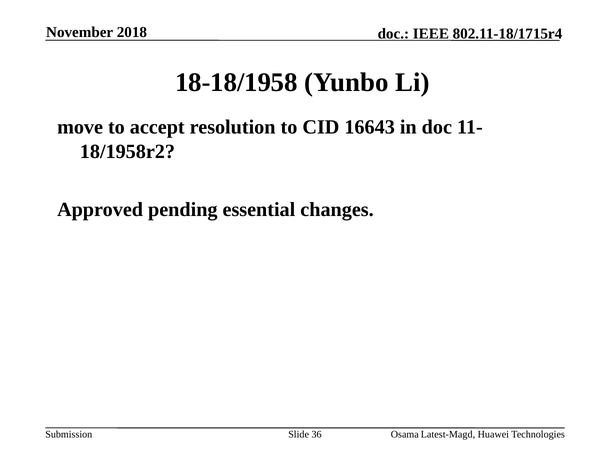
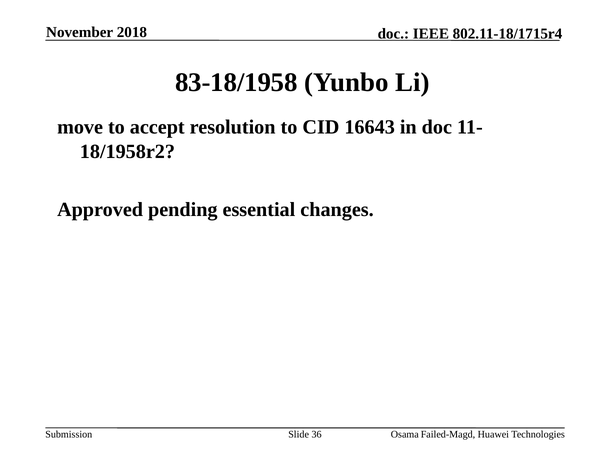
18-18/1958: 18-18/1958 -> 83-18/1958 (236, 82)
Latest-Magd: Latest-Magd -> Failed-Magd (448, 435)
